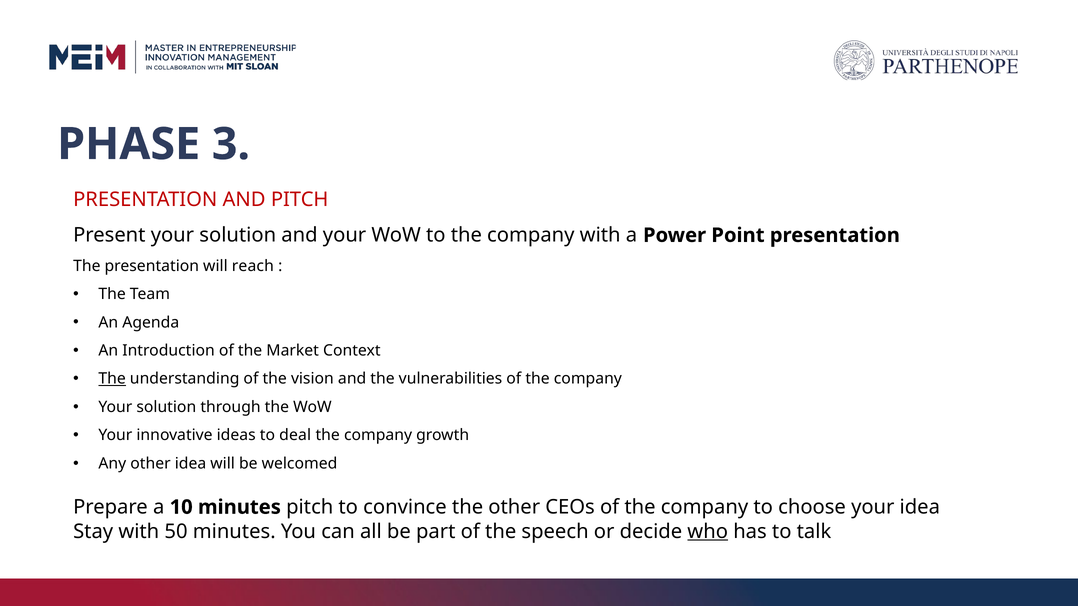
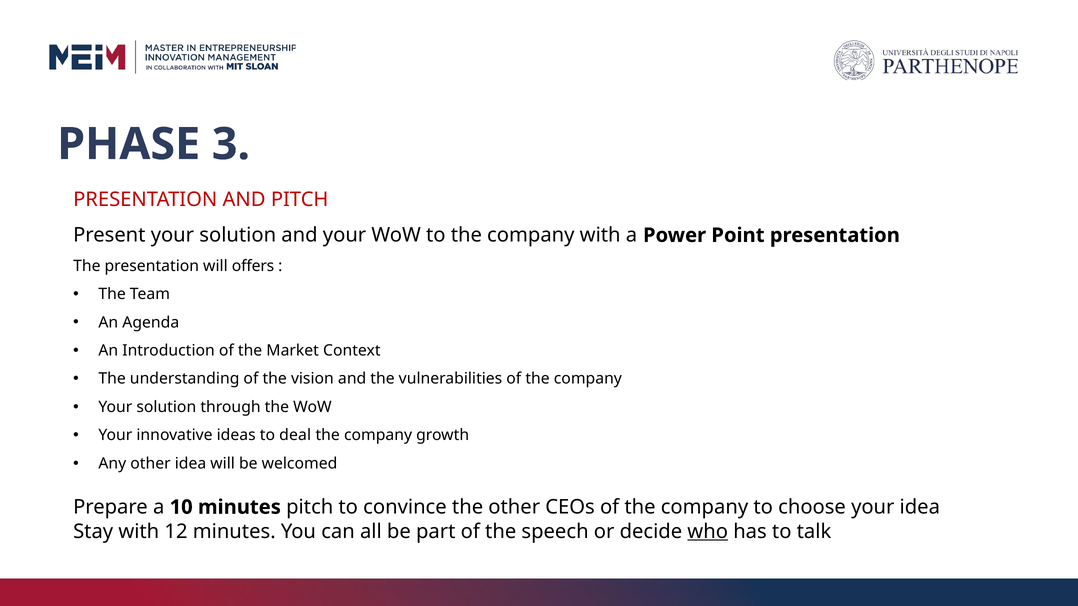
reach: reach -> offers (253, 266)
The underline: present -> none (112, 379)
50: 50 -> 12 (176, 532)
